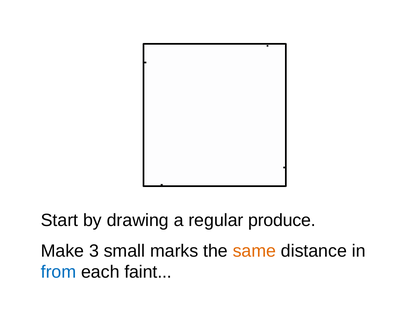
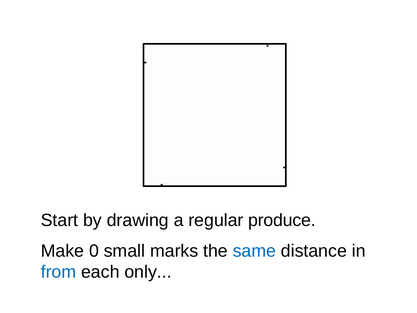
3: 3 -> 0 (94, 251)
same colour: orange -> blue (254, 251)
faint: faint -> only (148, 272)
